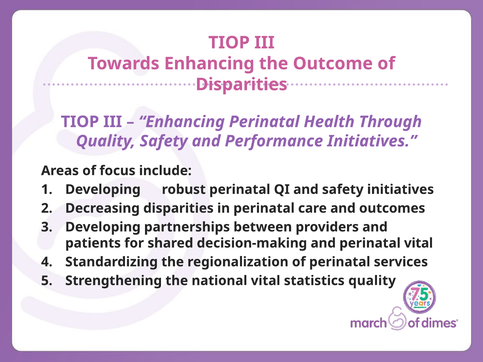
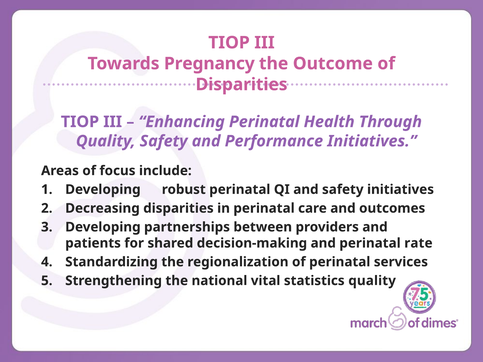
Towards Enhancing: Enhancing -> Pregnancy (209, 64)
perinatal vital: vital -> rate (418, 243)
